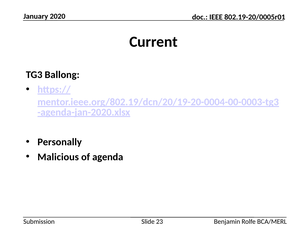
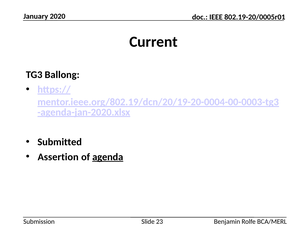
Personally: Personally -> Submitted (60, 142)
Malicious: Malicious -> Assertion (58, 157)
agenda underline: none -> present (108, 157)
